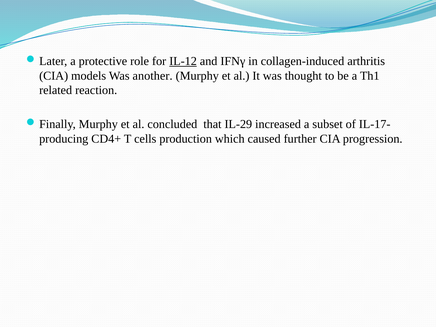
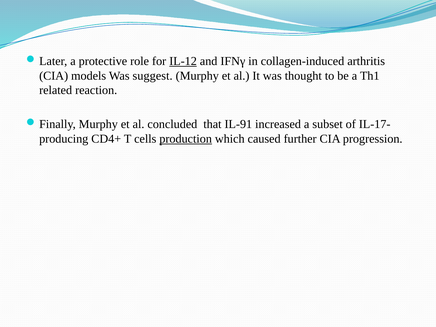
another: another -> suggest (153, 76)
IL-29: IL-29 -> IL-91 (238, 124)
production underline: none -> present (186, 139)
